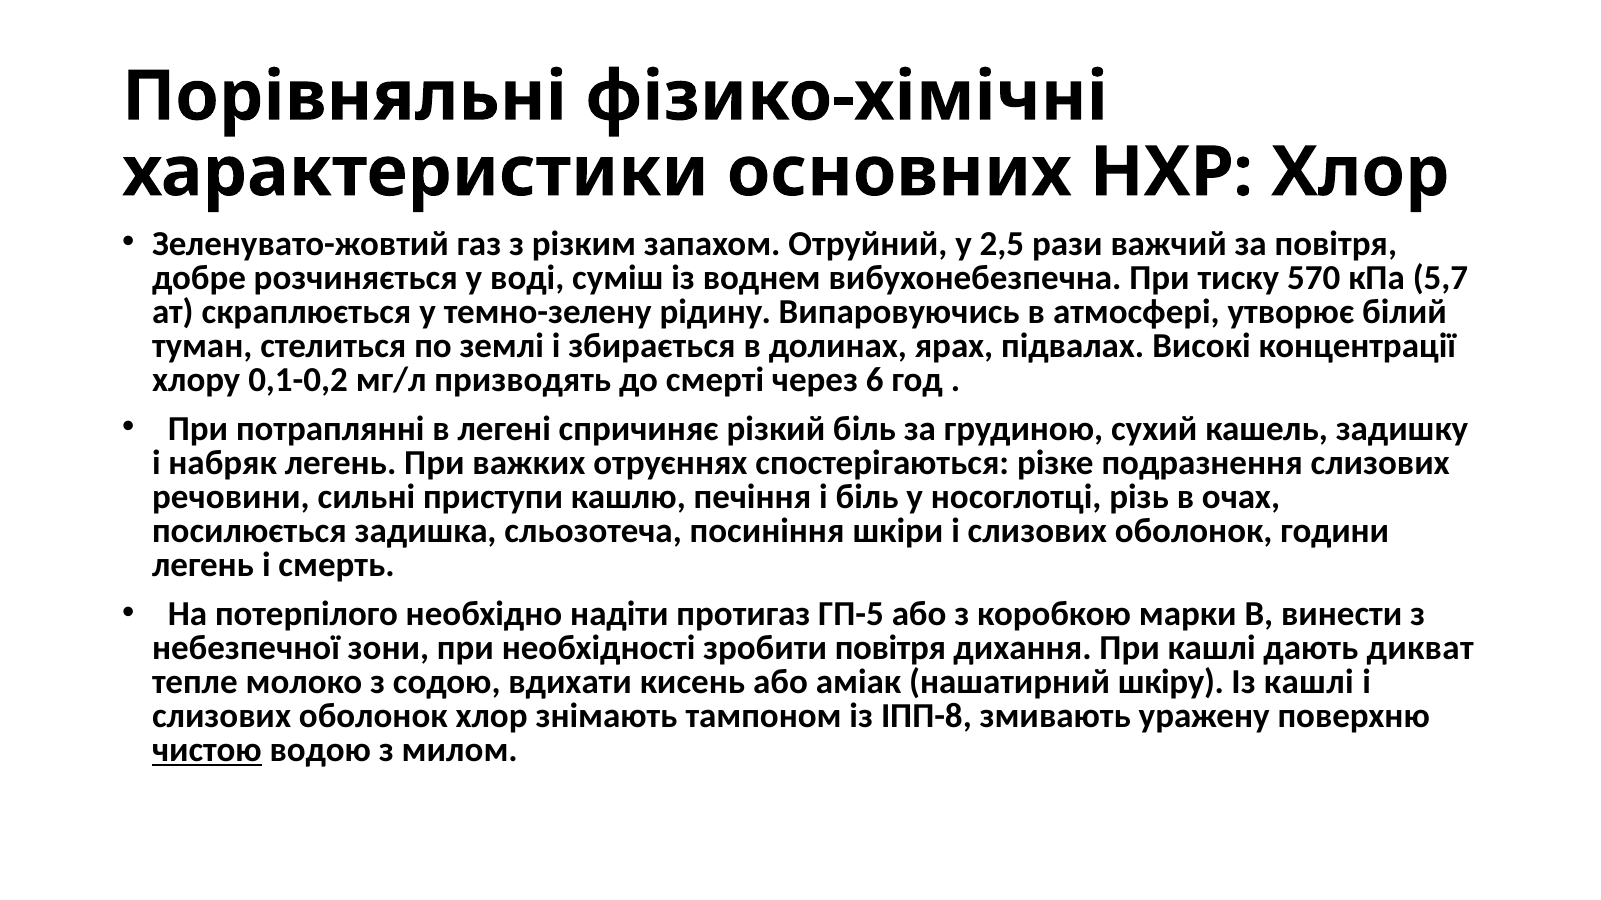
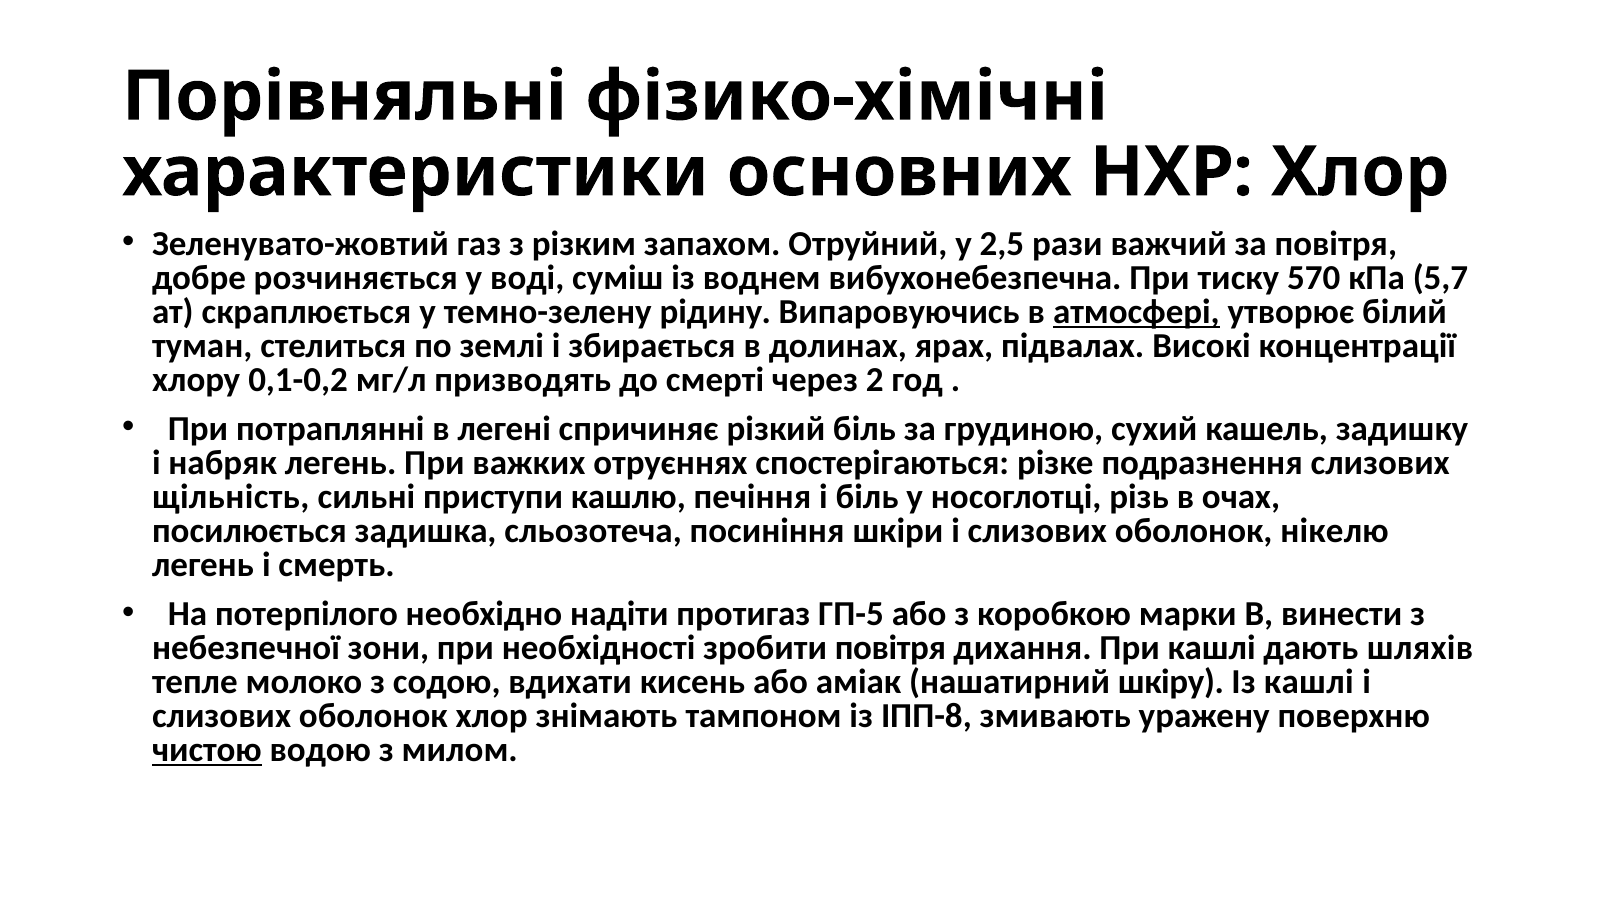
атмосфері underline: none -> present (1136, 312)
6: 6 -> 2 (875, 380)
речовини: речовини -> щільність (231, 497)
години: години -> нікелю (1335, 531)
дикват: дикват -> шляхів (1420, 648)
